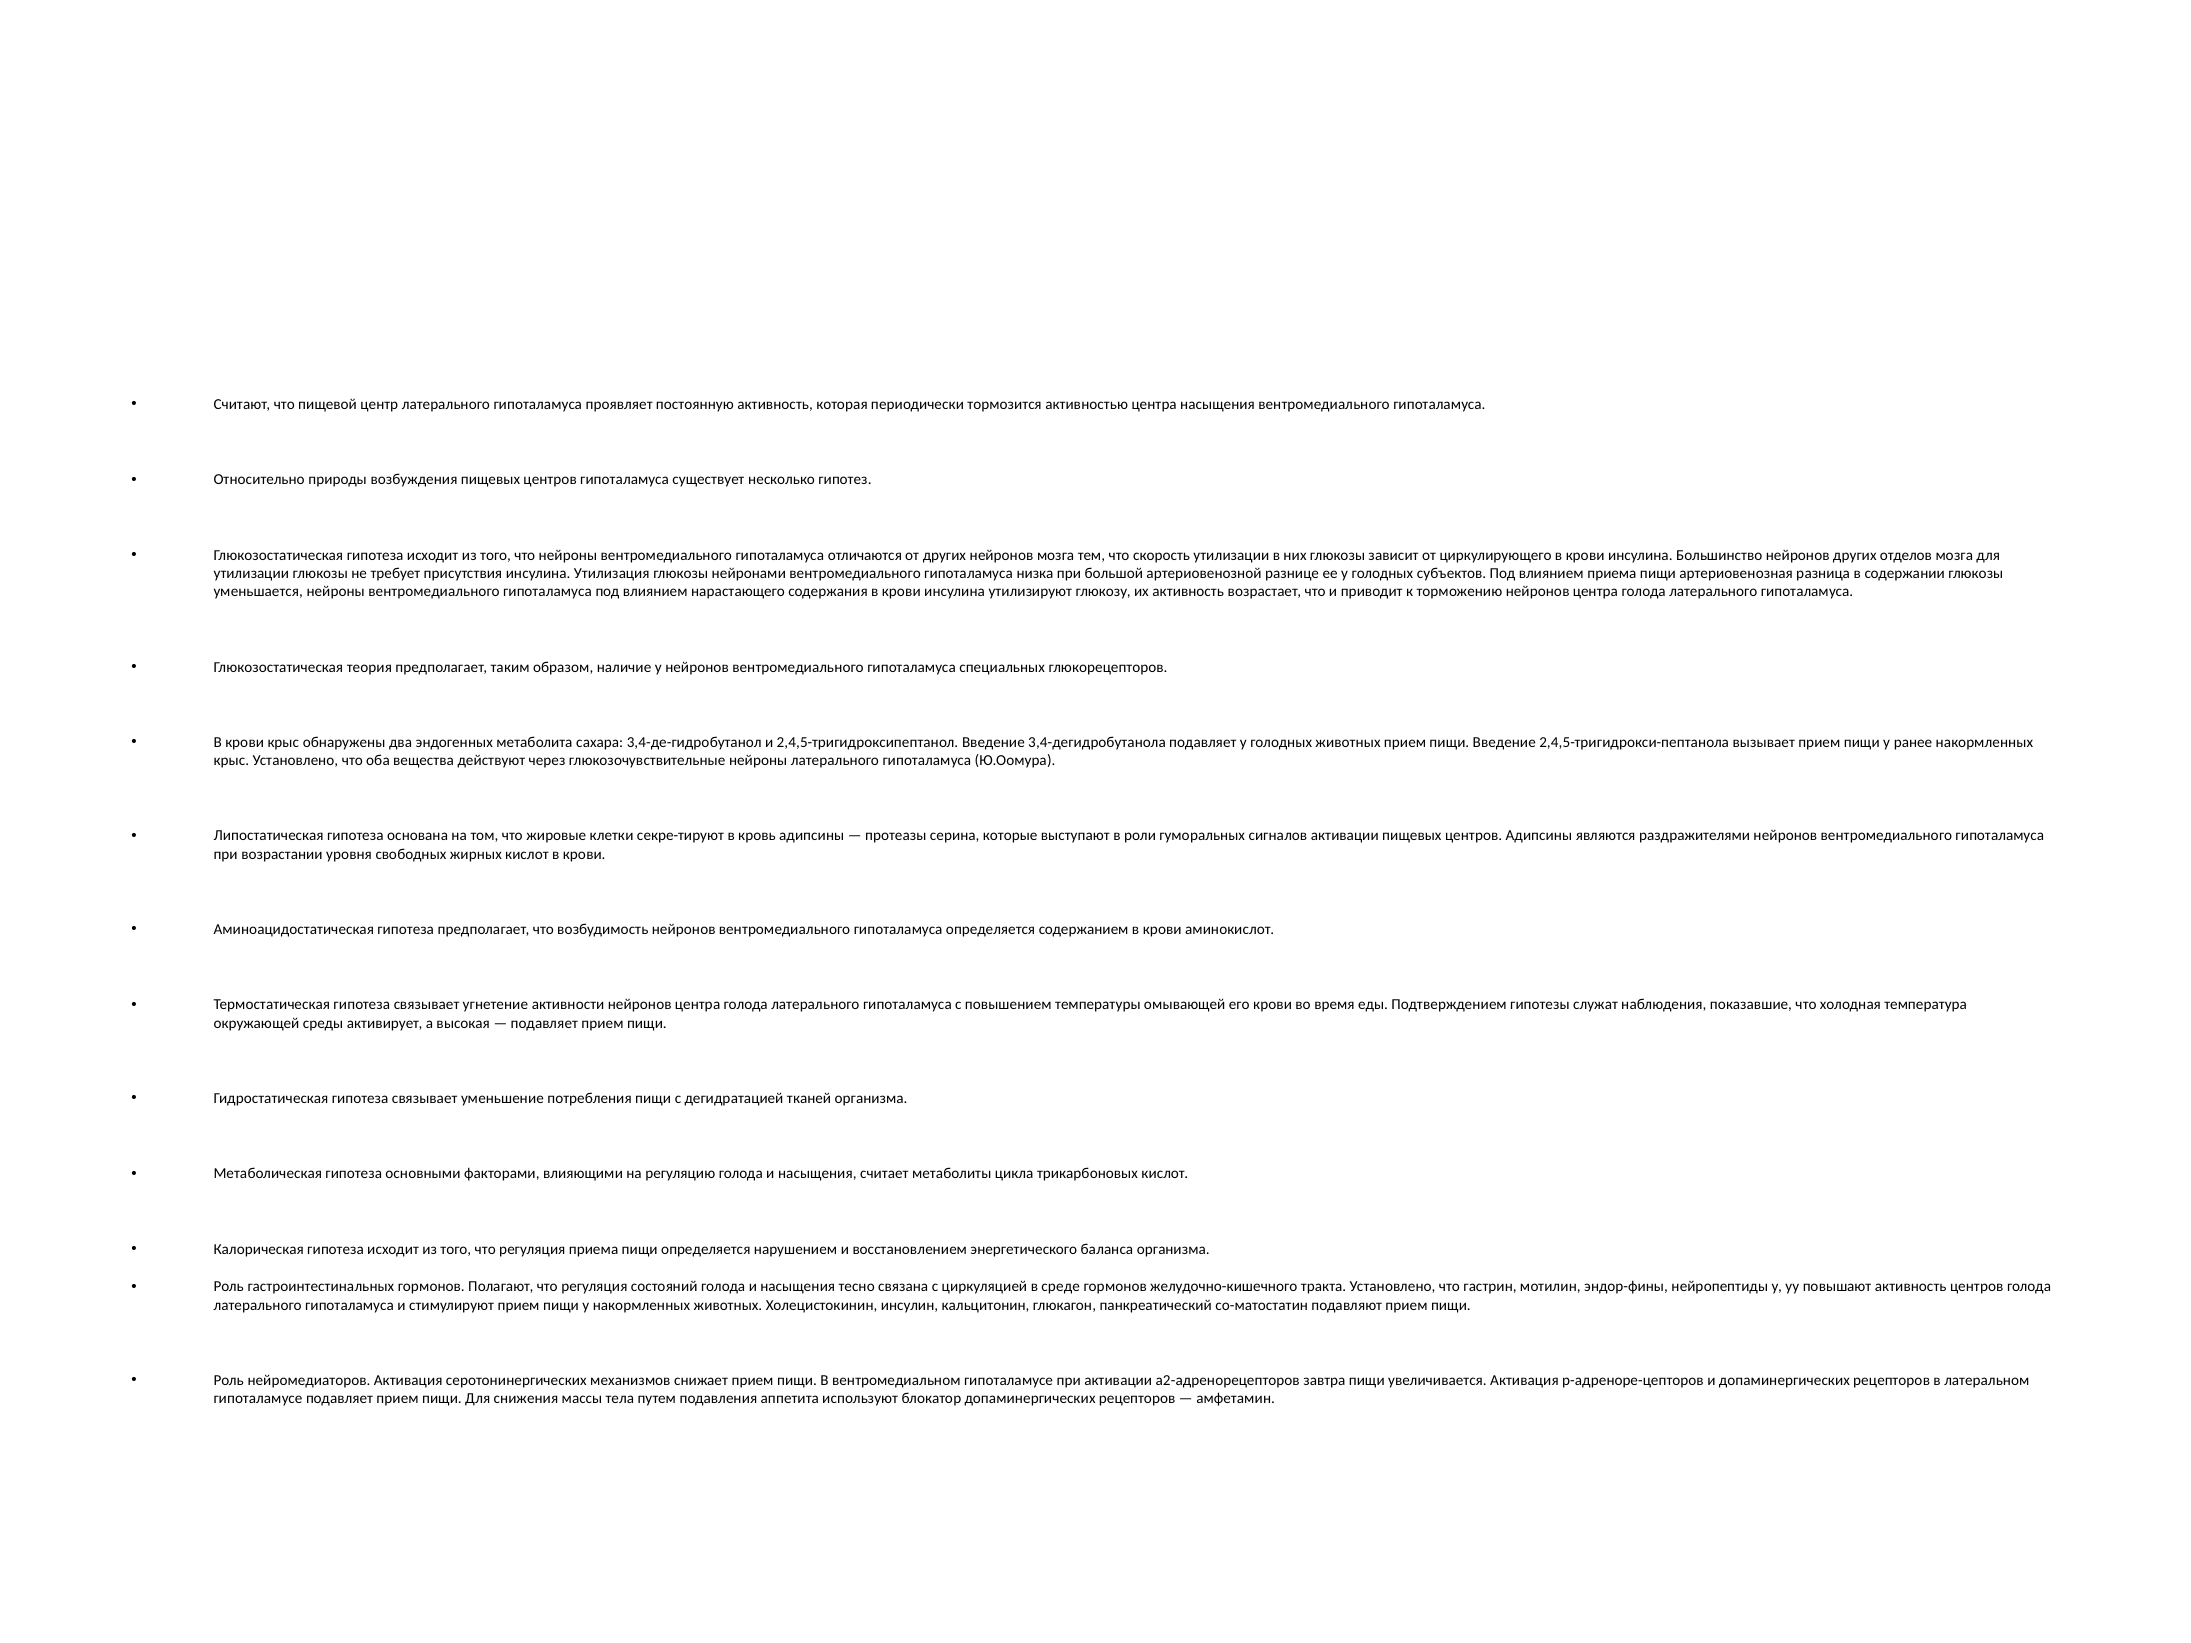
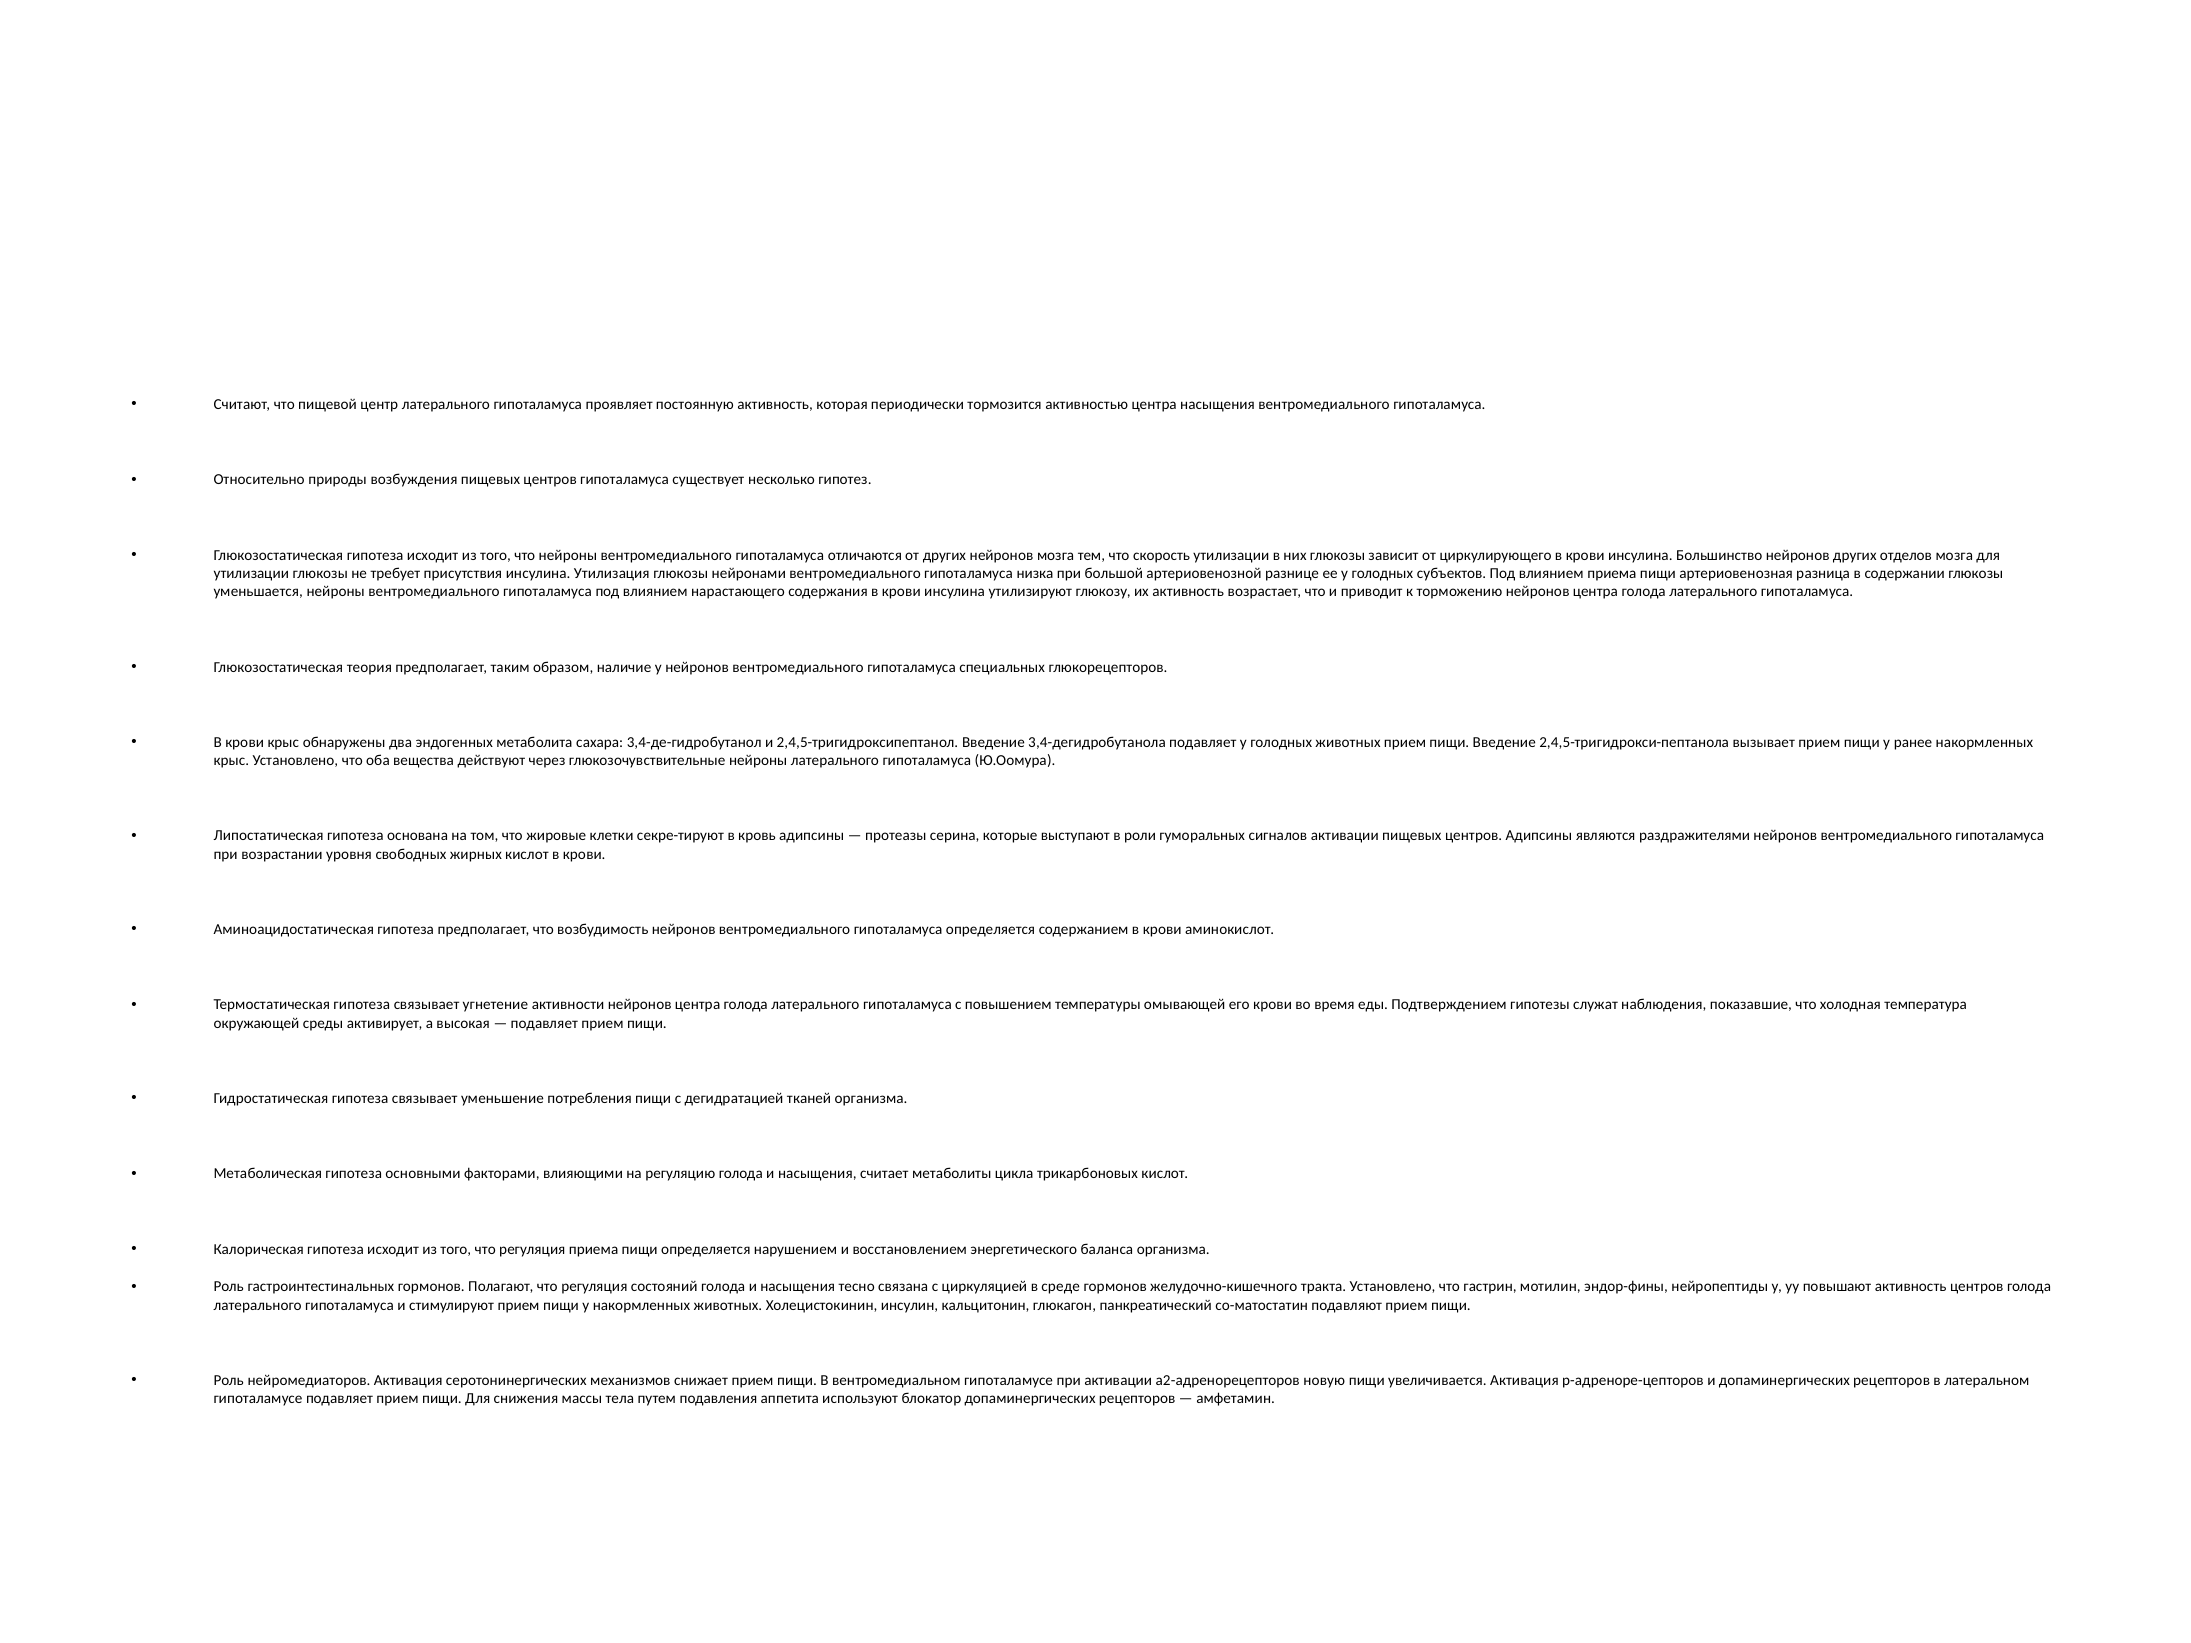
завтра: завтра -> новую (1324, 1381)
